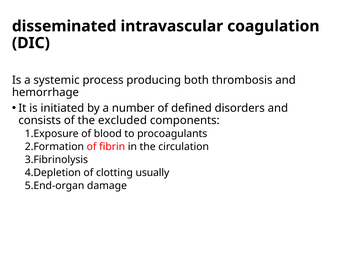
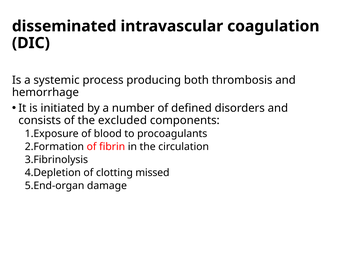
usually: usually -> missed (152, 173)
